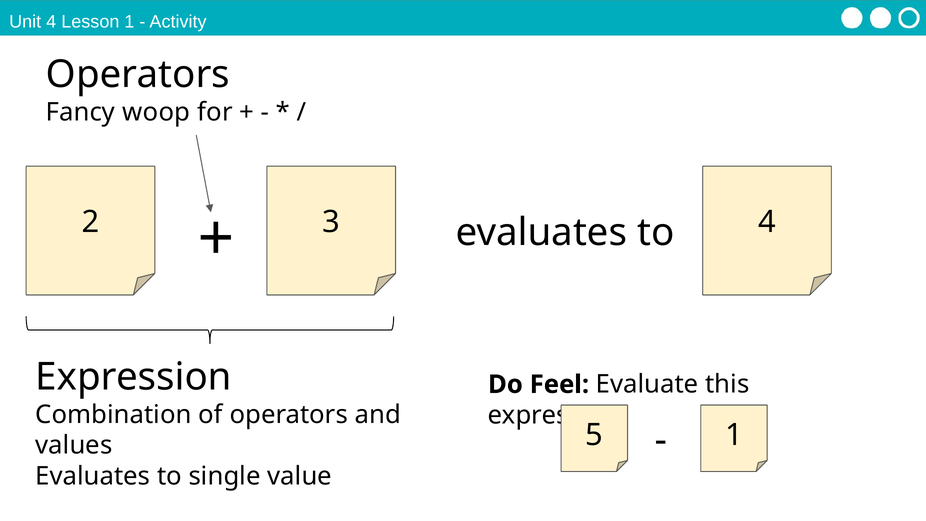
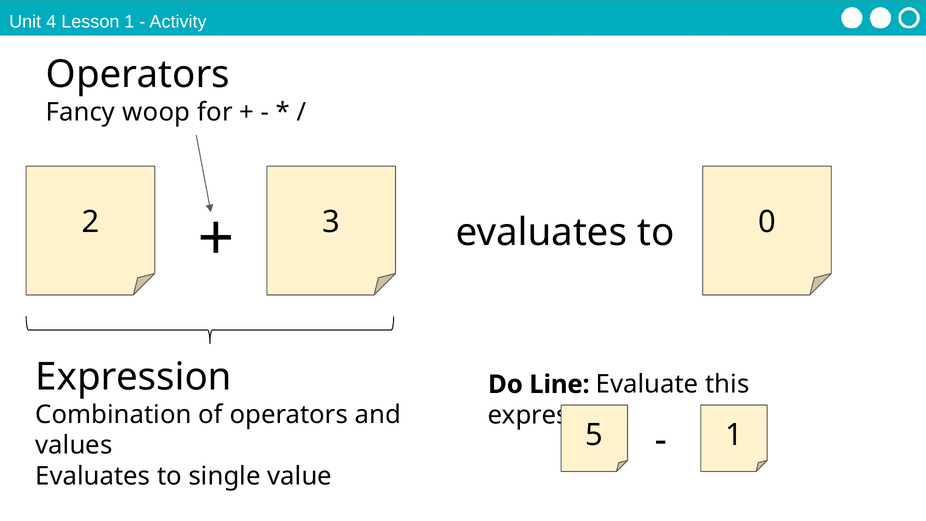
4: 4 -> 0 (767, 222)
Feel: Feel -> Line (559, 384)
